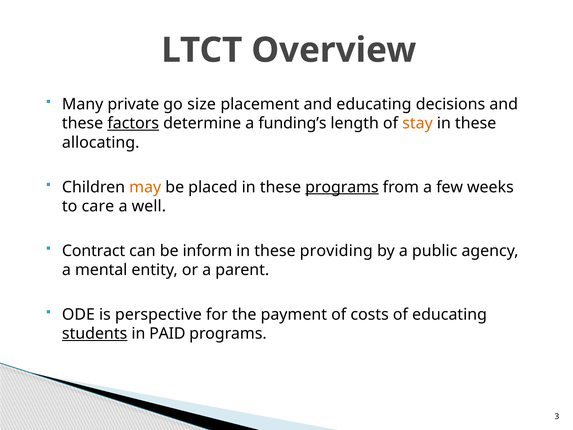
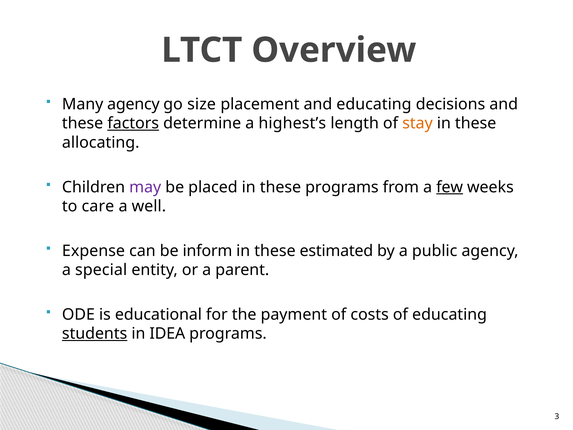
Many private: private -> agency (133, 104)
funding’s: funding’s -> highest’s (292, 123)
may colour: orange -> purple (145, 187)
programs underline: present -> none (342, 187)
few underline: none -> present (450, 187)
Contract: Contract -> Expense (93, 251)
providing: providing -> estimated (336, 251)
mental: mental -> special (101, 270)
perspective: perspective -> educational (158, 314)
PAID: PAID -> IDEA (167, 333)
